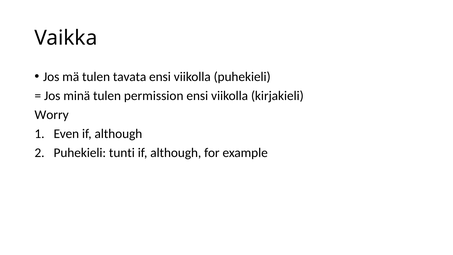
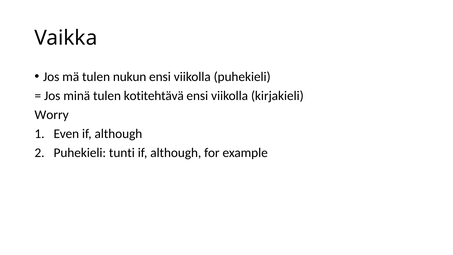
tavata: tavata -> nukun (130, 77)
permission: permission -> kotitehtävä (154, 96)
